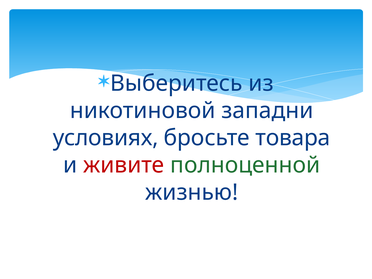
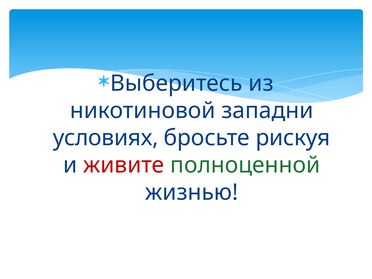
товара: товара -> рискуя (293, 138)
